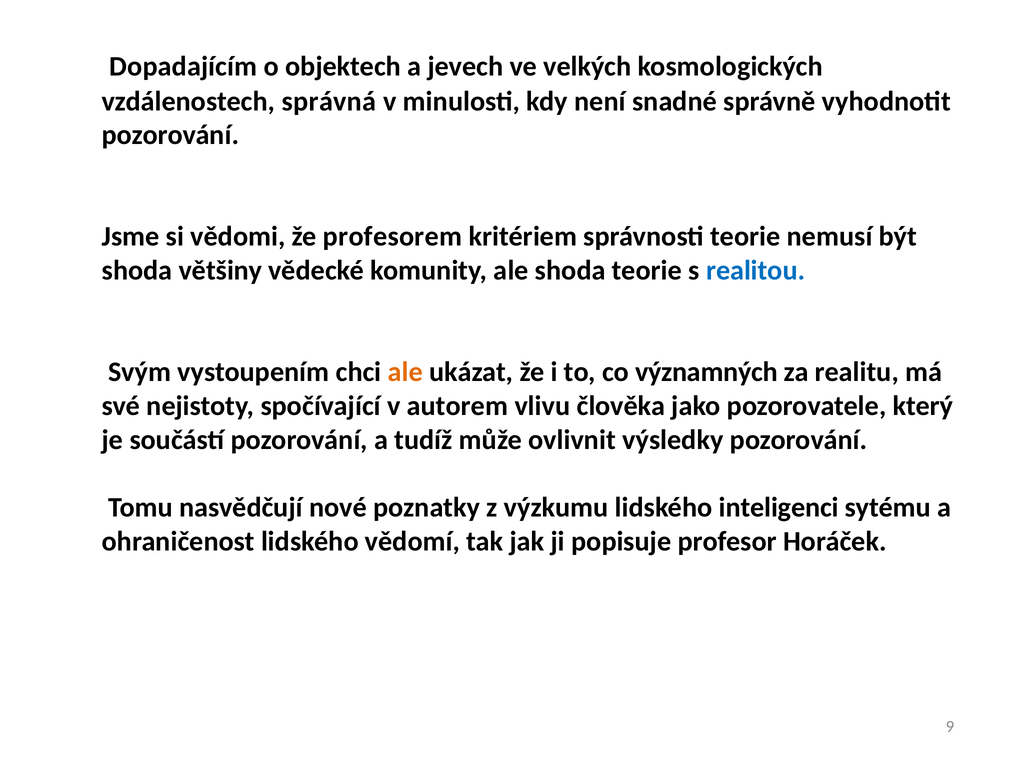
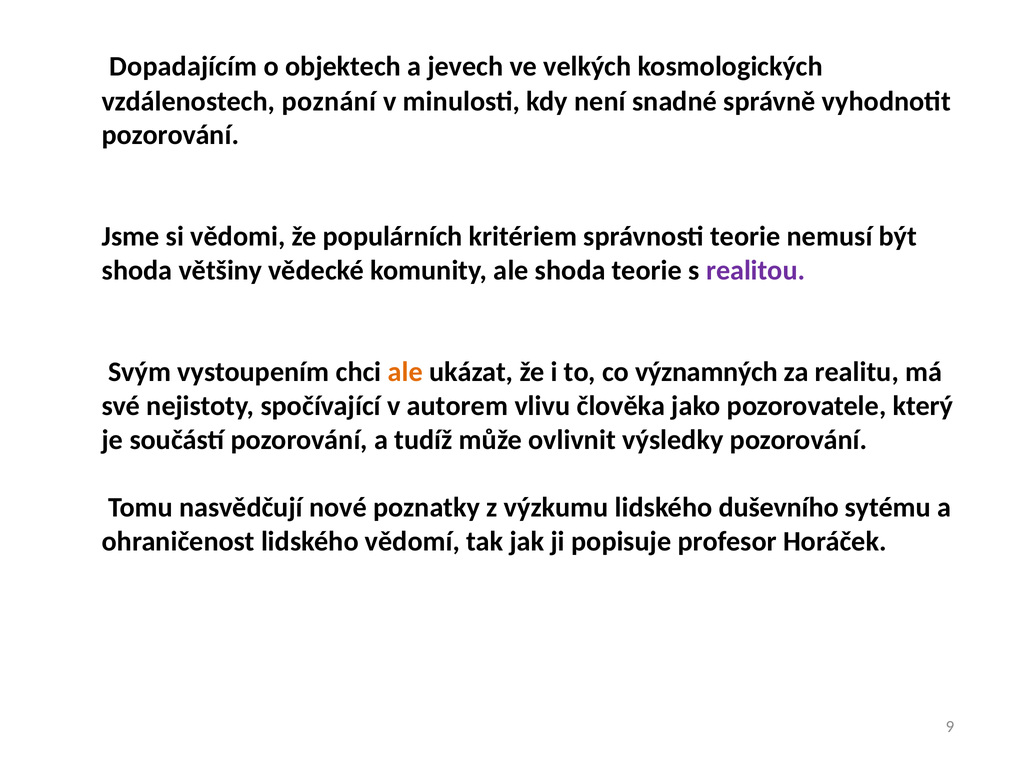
správná: správná -> poznání (329, 101)
profesorem: profesorem -> populárních (393, 237)
realitou colour: blue -> purple (756, 271)
inteligenci: inteligenci -> duševního (779, 508)
